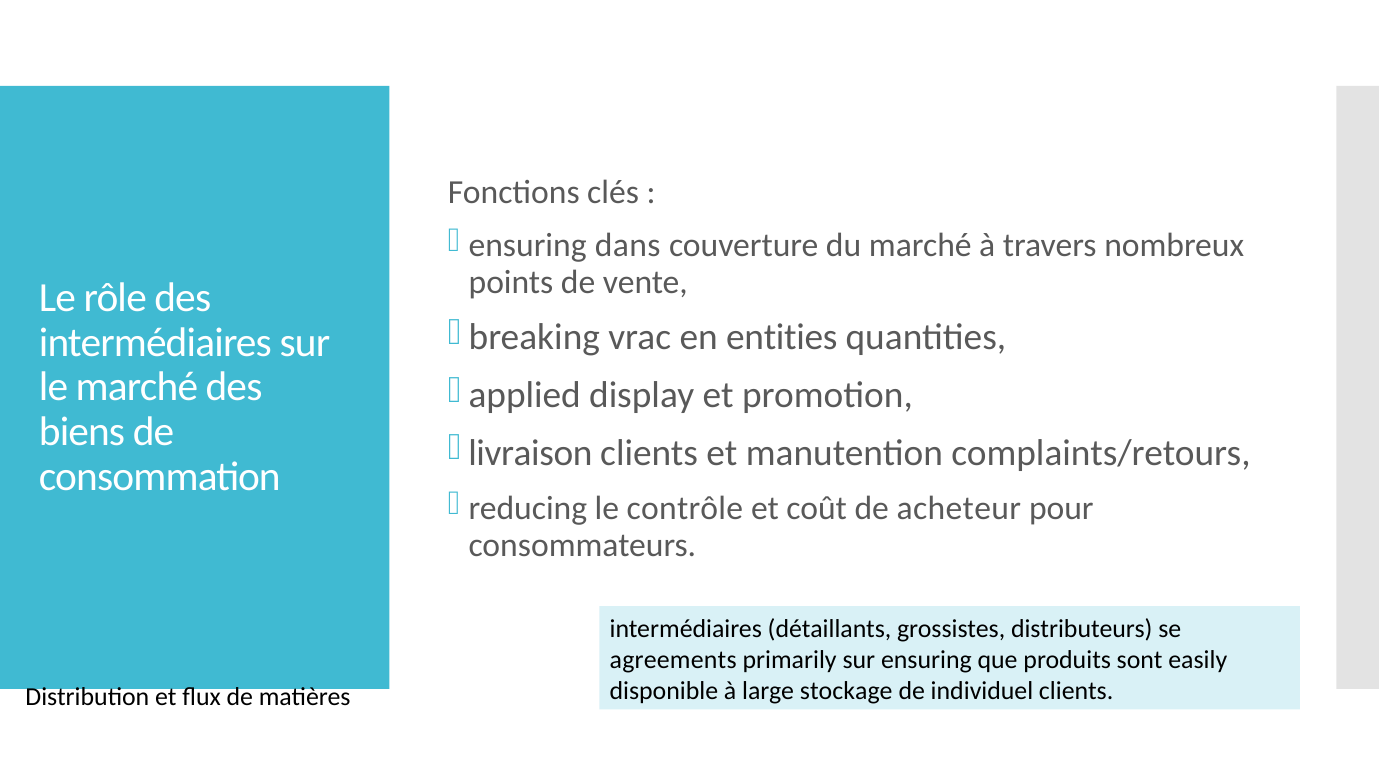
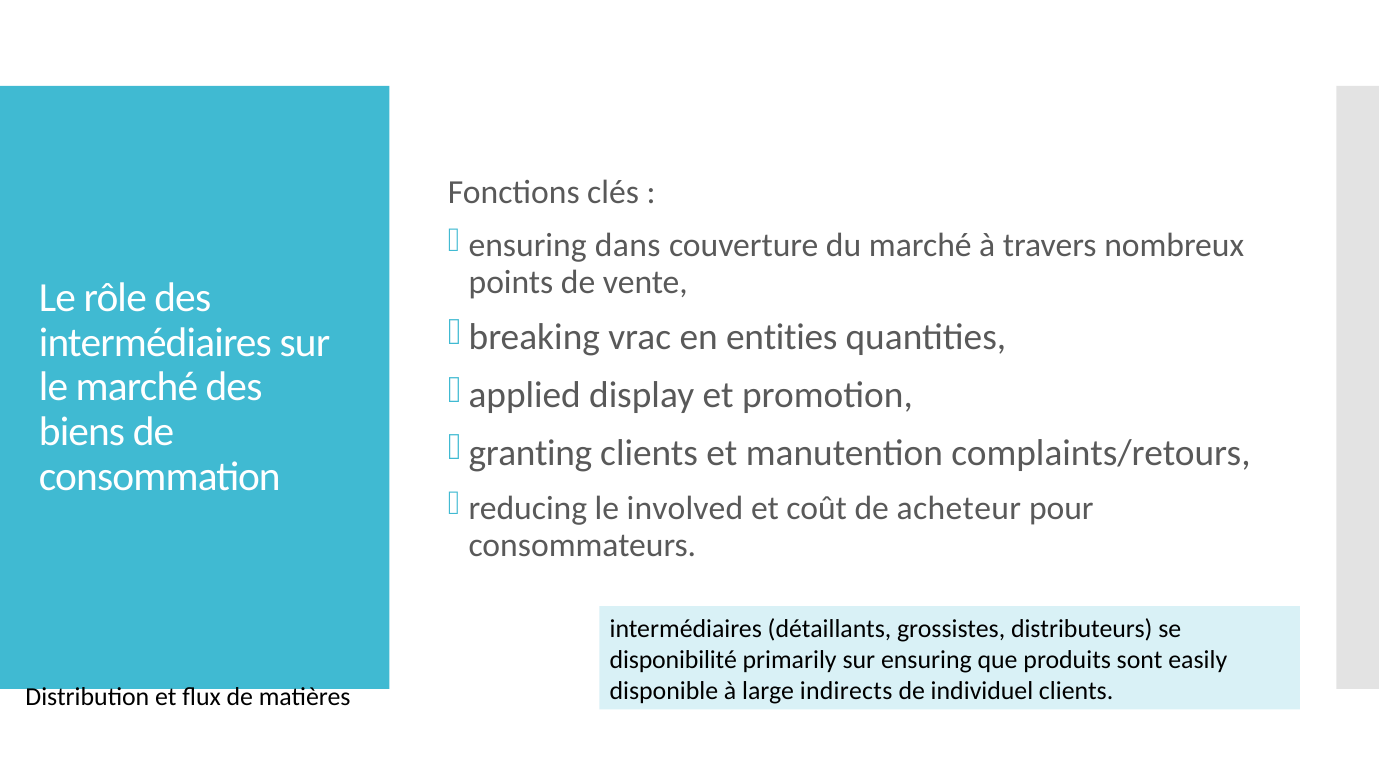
livraison: livraison -> granting (530, 453)
contrôle: contrôle -> involved (685, 508)
agreements: agreements -> disponibilité (673, 659)
stockage: stockage -> indirects (846, 690)
